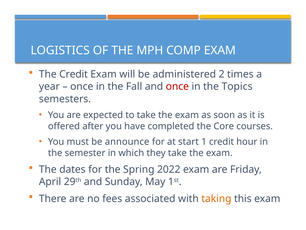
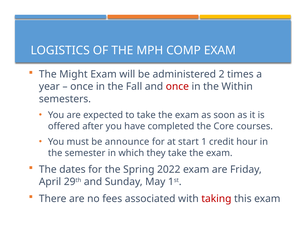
The Credit: Credit -> Might (73, 74)
Topics: Topics -> Within (237, 86)
taking colour: orange -> red (216, 198)
